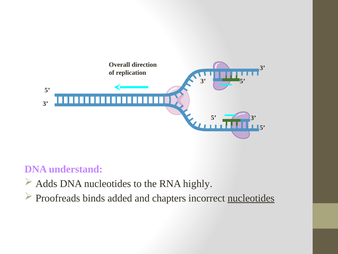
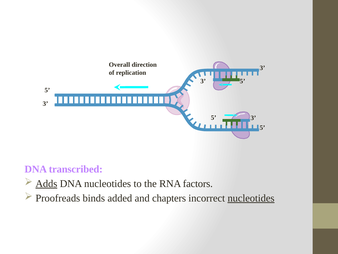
understand: understand -> transcribed (76, 169)
Adds underline: none -> present (46, 183)
highly: highly -> factors (198, 183)
